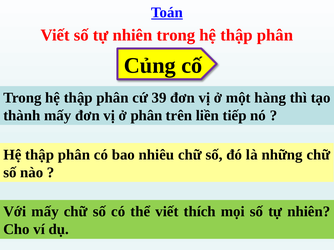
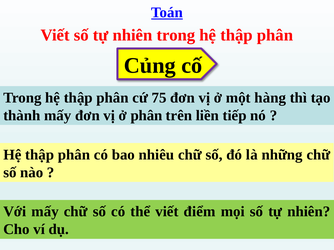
39: 39 -> 75 (159, 98)
thích: thích -> điểm (200, 212)
